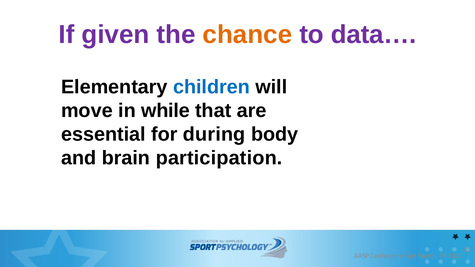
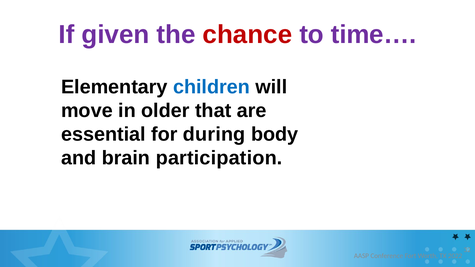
chance colour: orange -> red (247, 35)
data…: data… -> time… (374, 35)
while: while -> older (165, 111)
